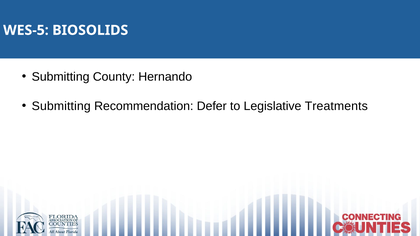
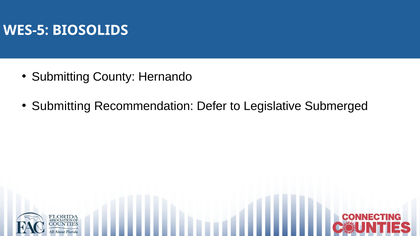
Treatments: Treatments -> Submerged (336, 106)
